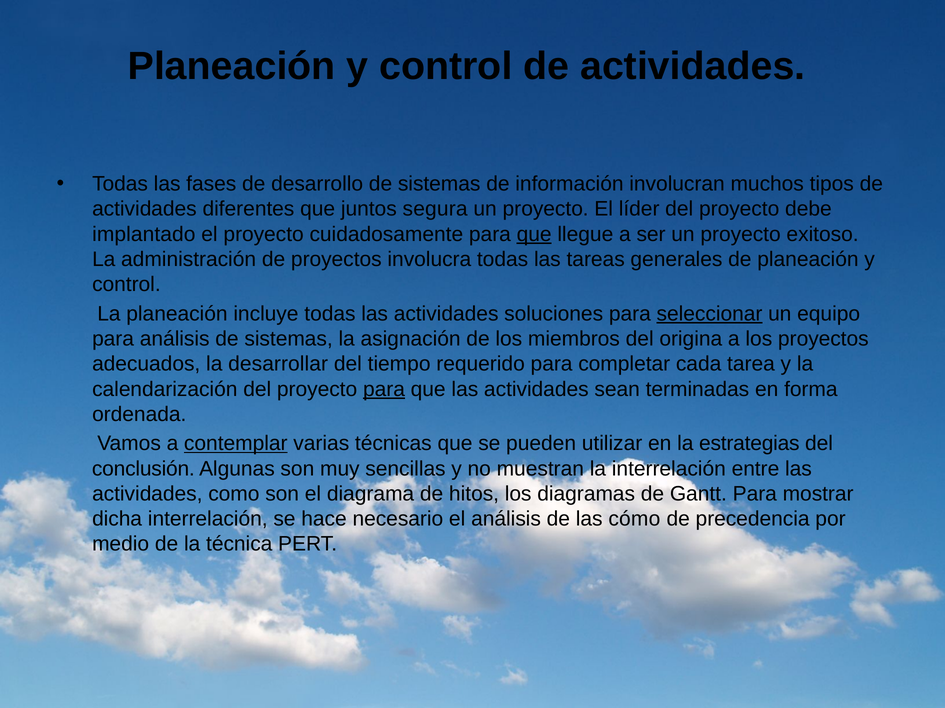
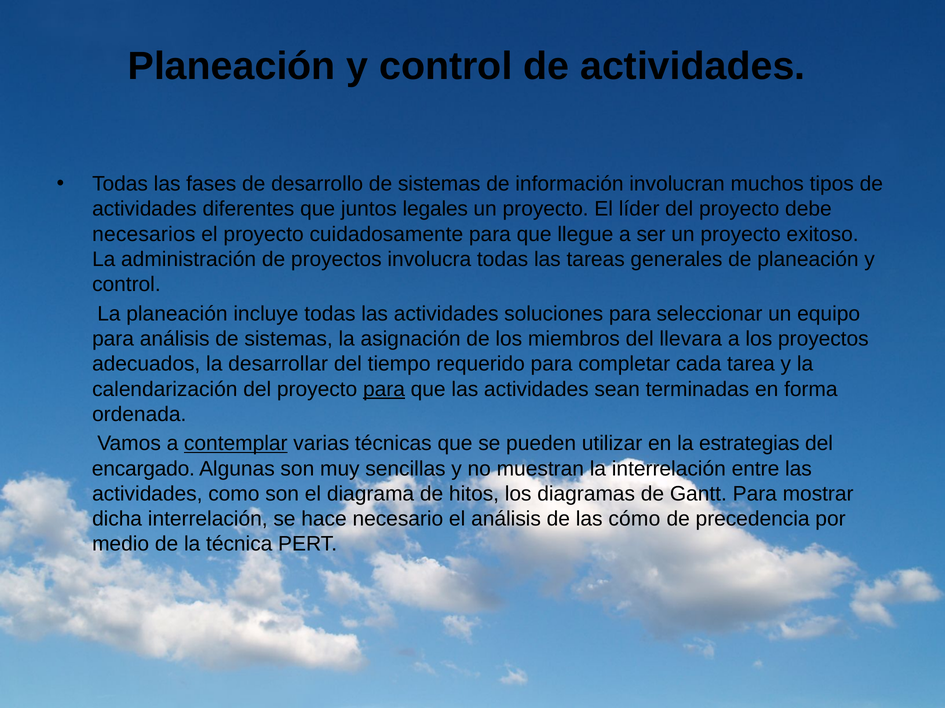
segura: segura -> legales (435, 209)
implantado: implantado -> necesarios (144, 234)
que underline: present -> none (534, 234)
seleccionar underline: present -> none (709, 314)
origina: origina -> llevara (691, 339)
conclusión: conclusión -> encargado (143, 469)
